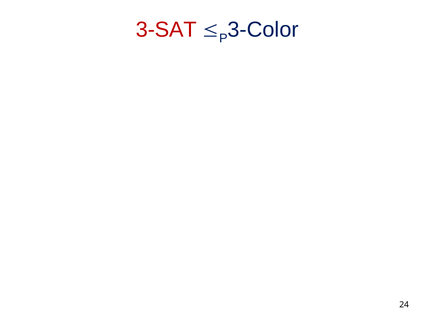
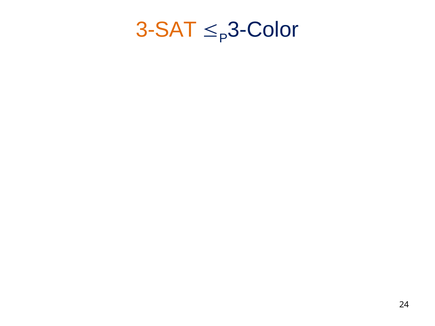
3-SAT colour: red -> orange (166, 30)
